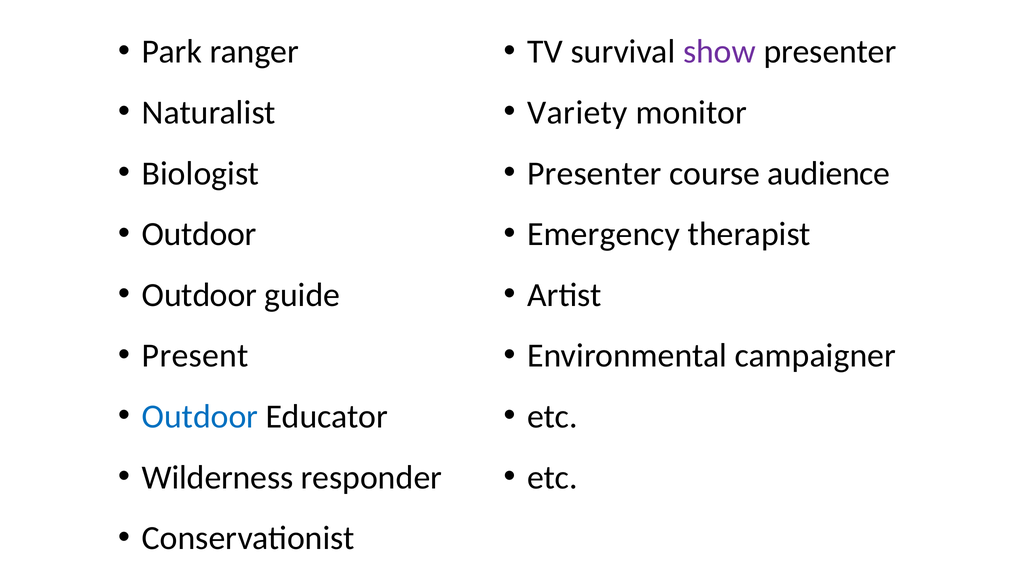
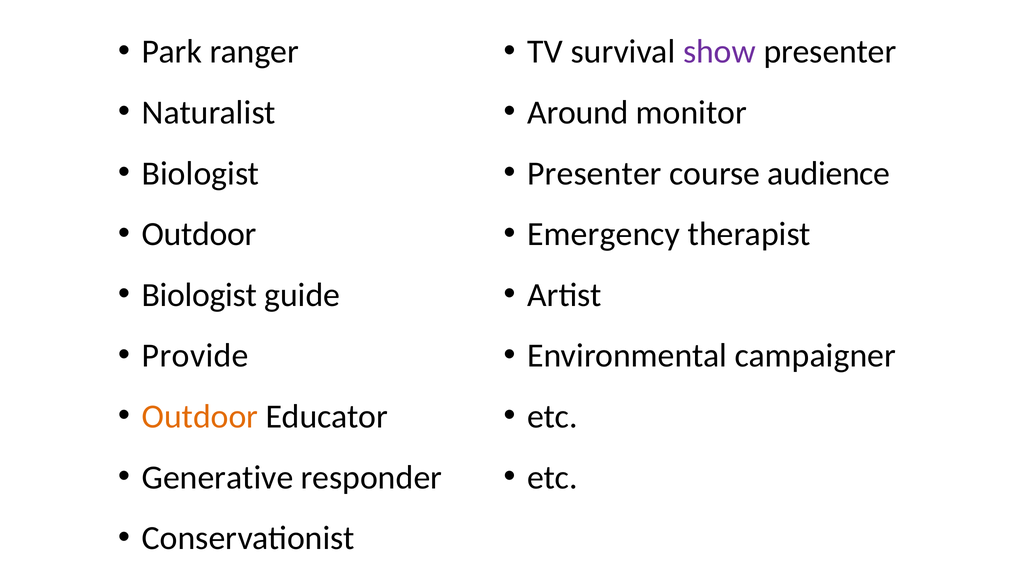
Variety: Variety -> Around (578, 113)
Outdoor: Outdoor -> Biologist (199, 295)
Present: Present -> Provide (195, 356)
Outdoor colour: blue -> orange (200, 417)
Wilderness: Wilderness -> Generative (218, 478)
